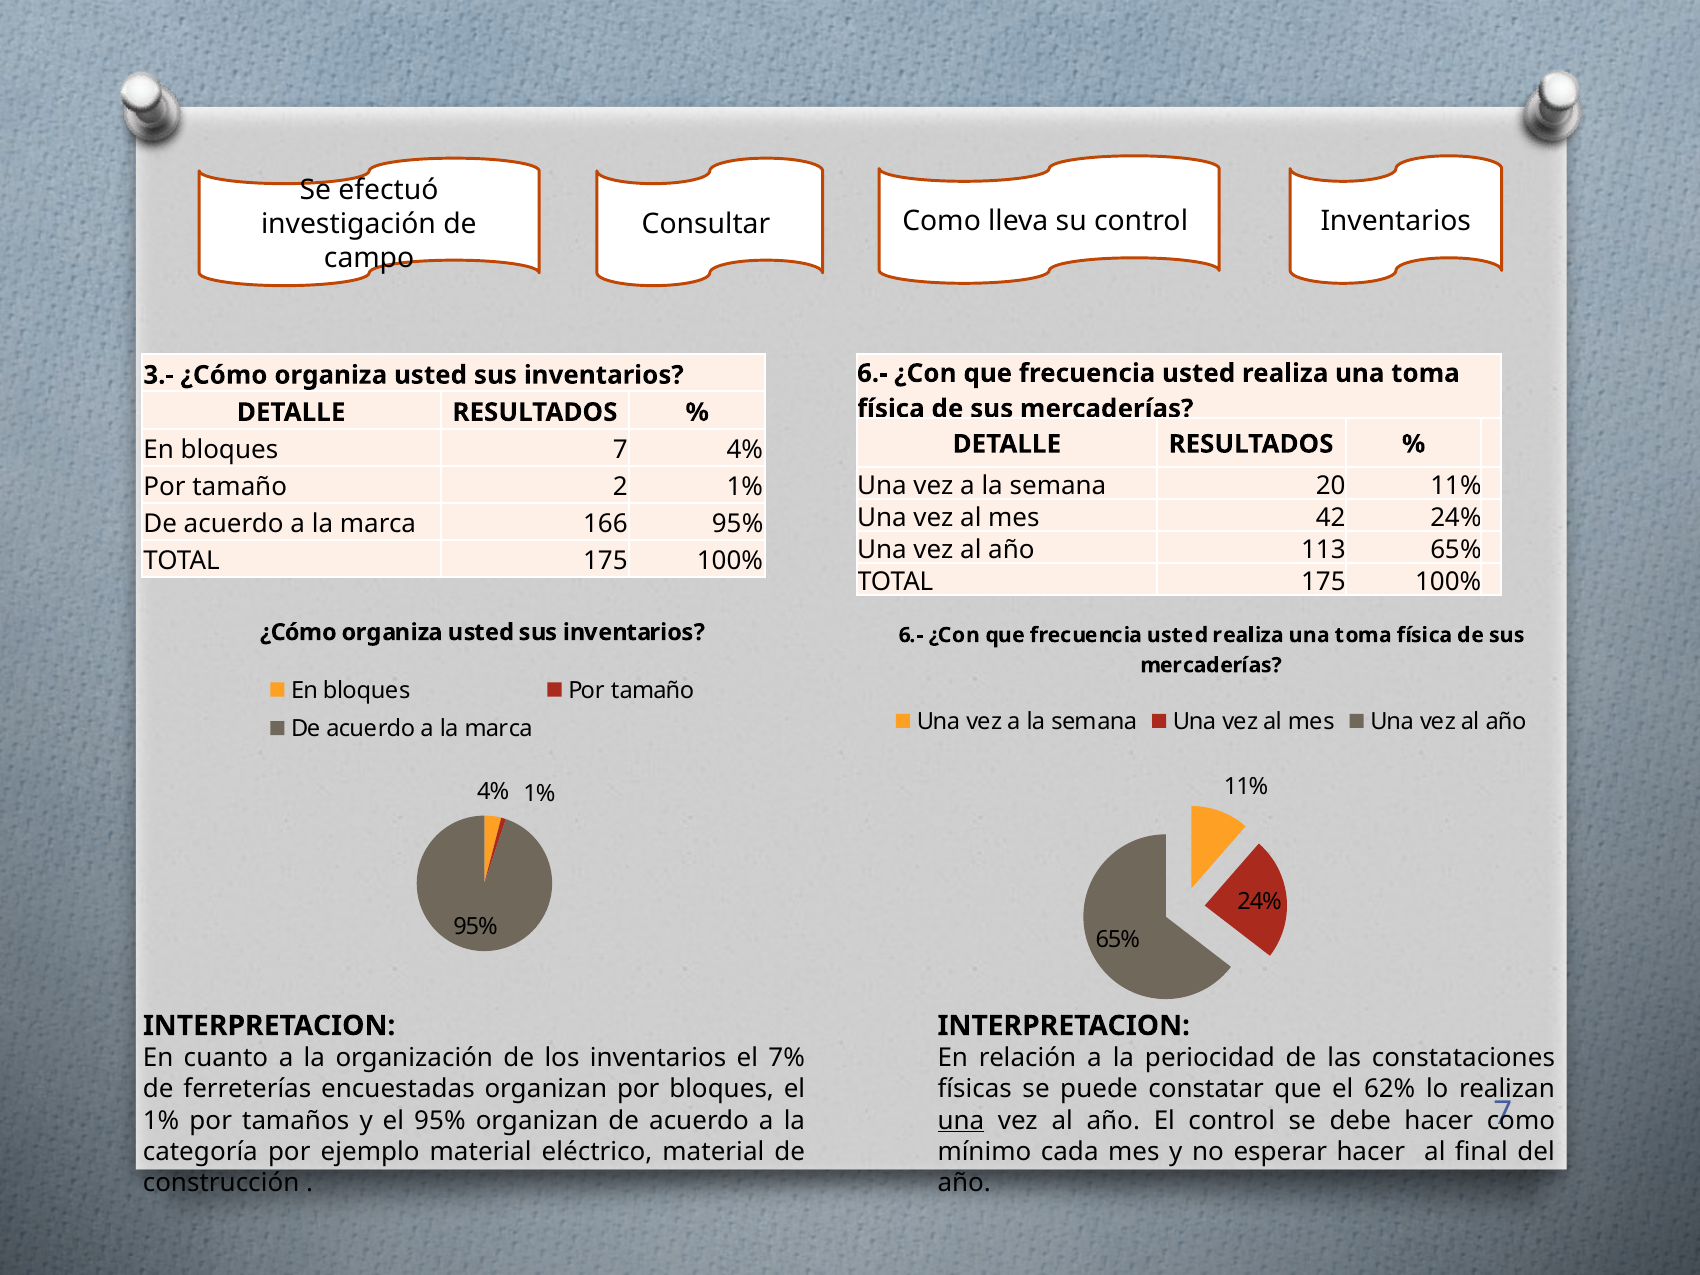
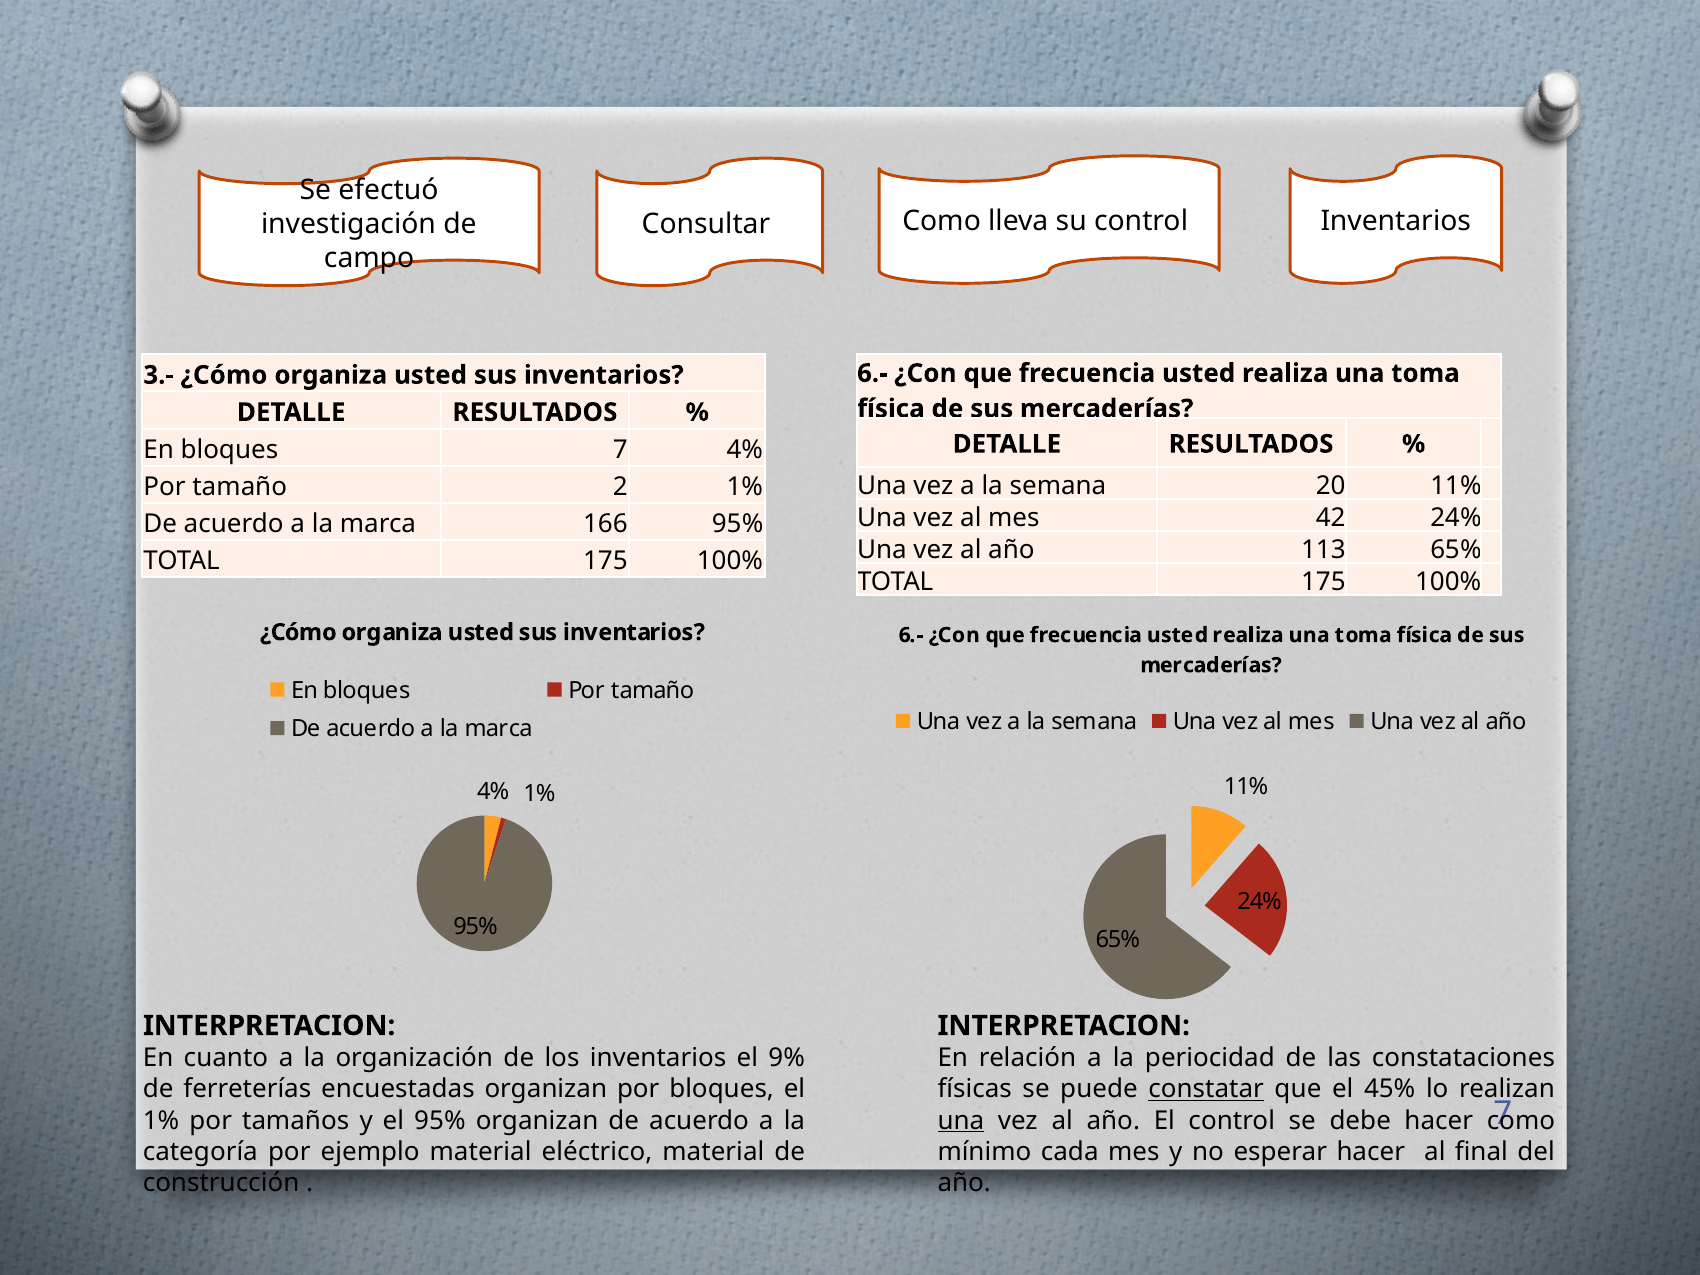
7%: 7% -> 9% (787, 1058)
constatar underline: none -> present (1206, 1089)
62%: 62% -> 45% (1390, 1089)
